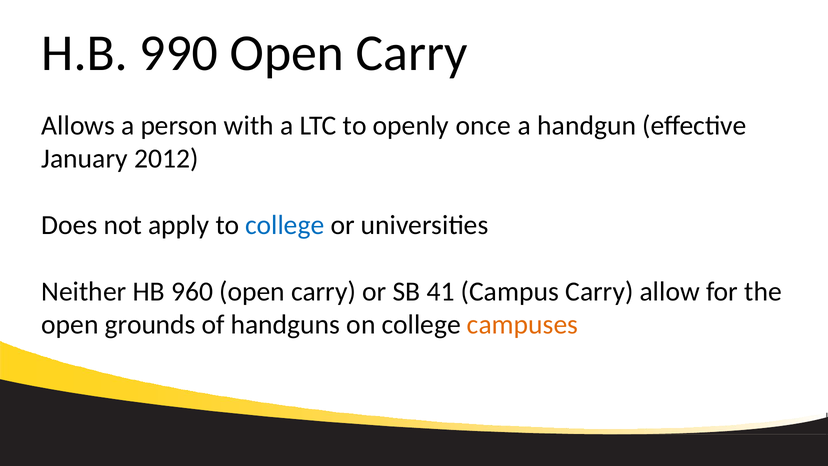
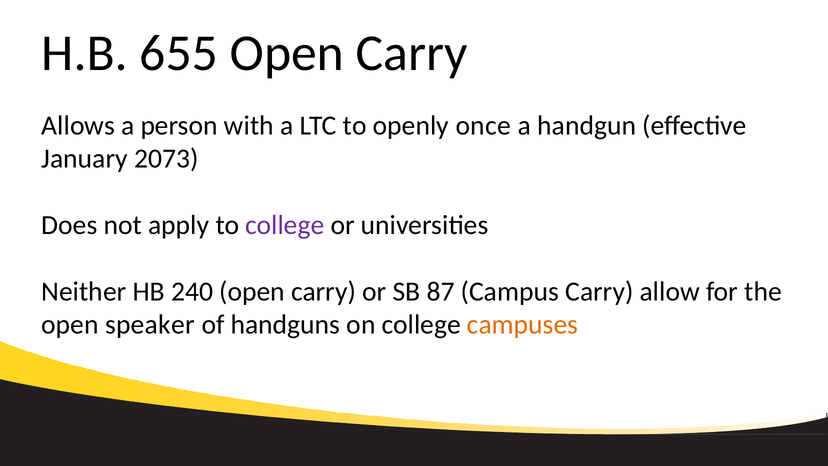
990: 990 -> 655 (179, 53)
2012: 2012 -> 2073 (166, 159)
college colour: blue -> purple (285, 225)
960: 960 -> 240 (192, 291)
41: 41 -> 87 (441, 291)
grounds: grounds -> speaker (150, 324)
